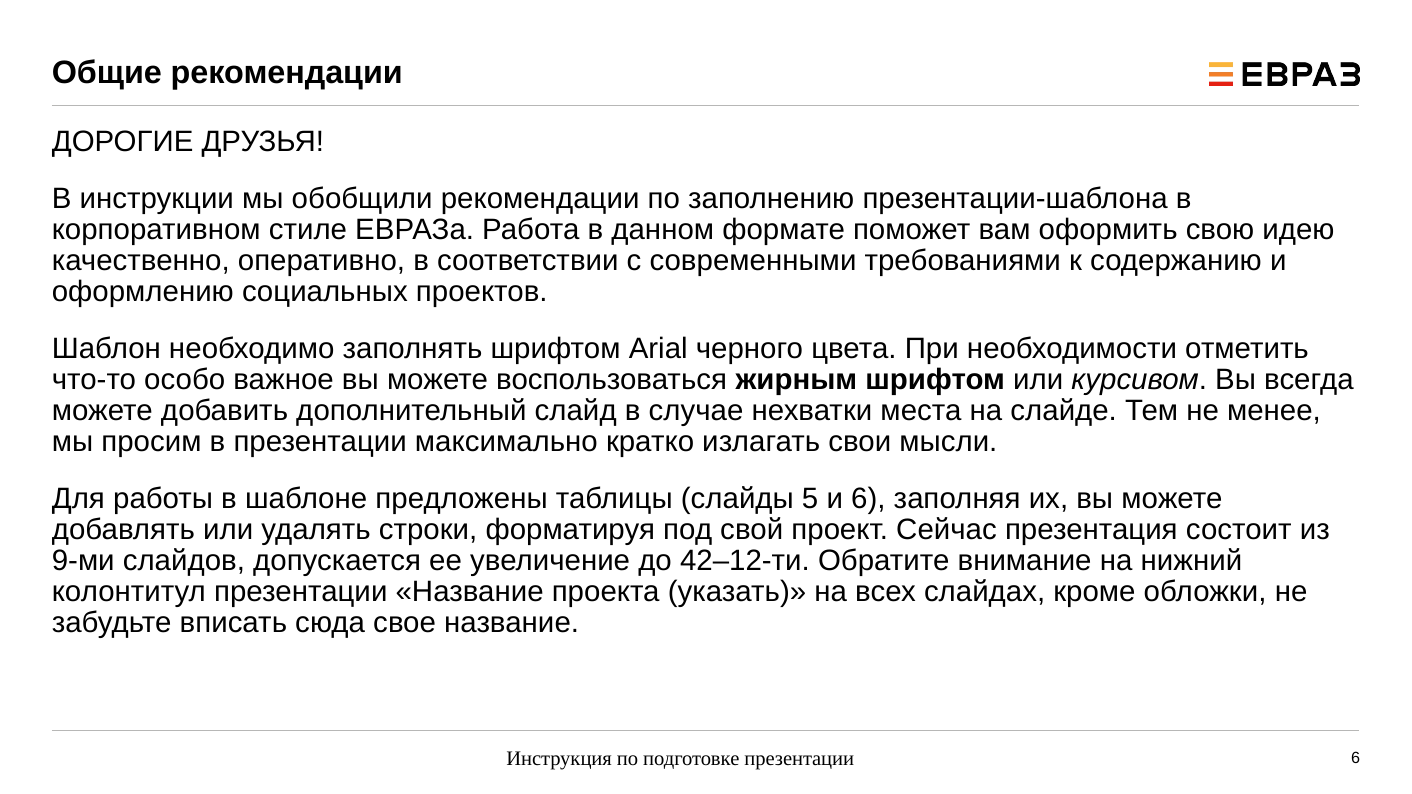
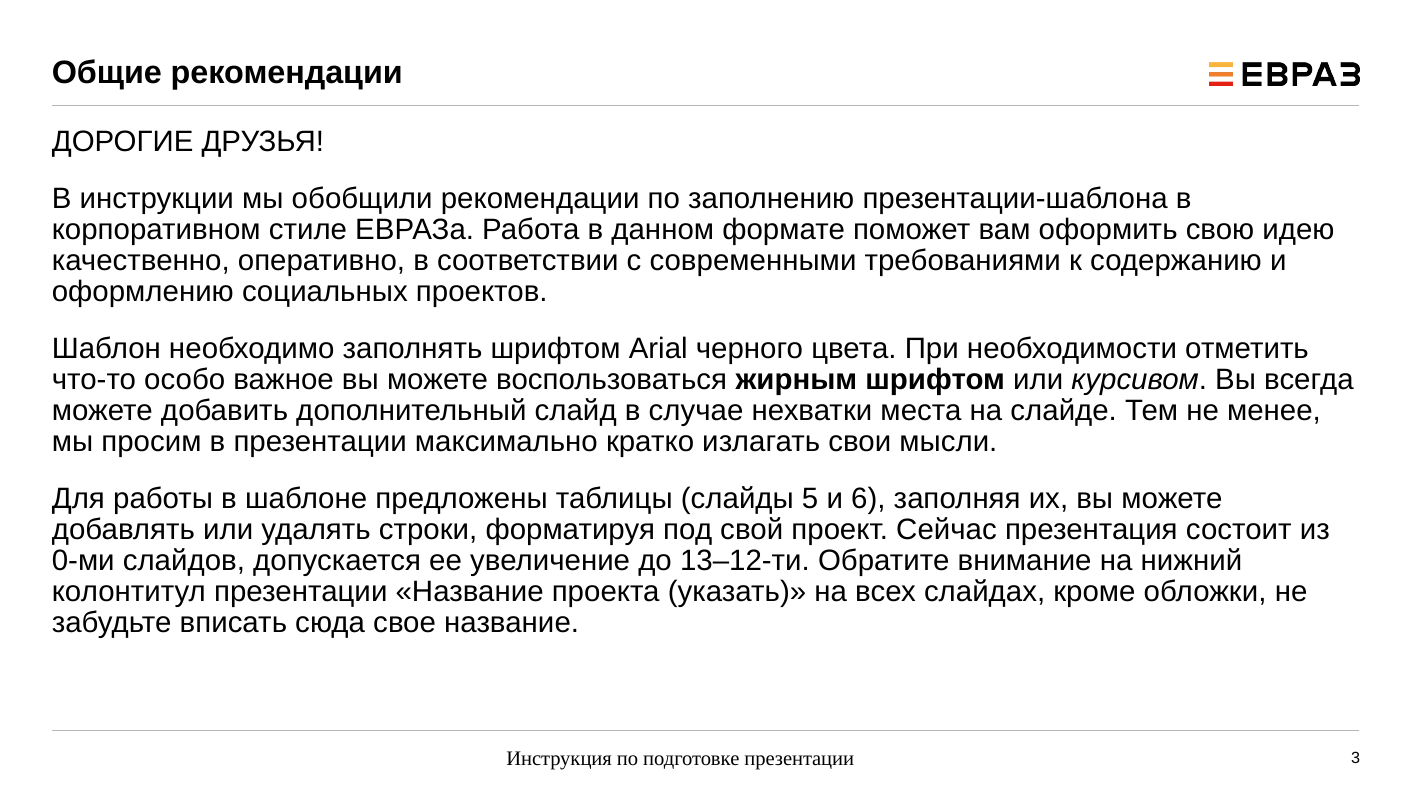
9-ми: 9-ми -> 0-ми (83, 561)
42–12‑ти: 42–12‑ти -> 13–12‑ти (745, 561)
презентации 6: 6 -> 3 (1356, 758)
